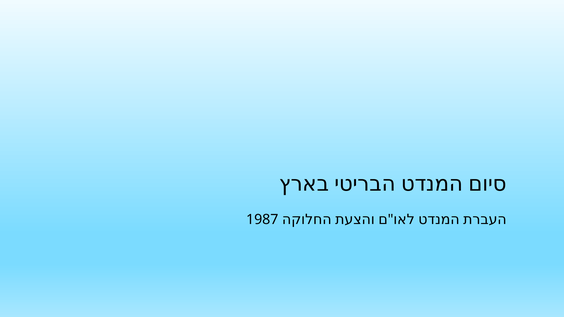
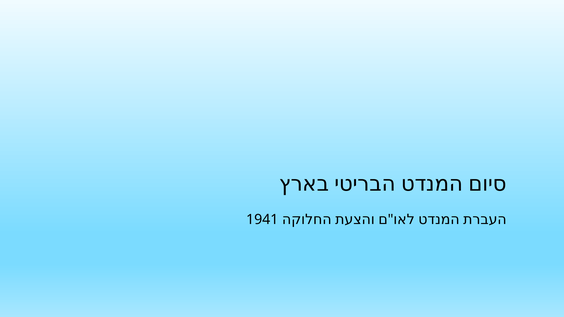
1987: 1987 -> 1941 (262, 220)
